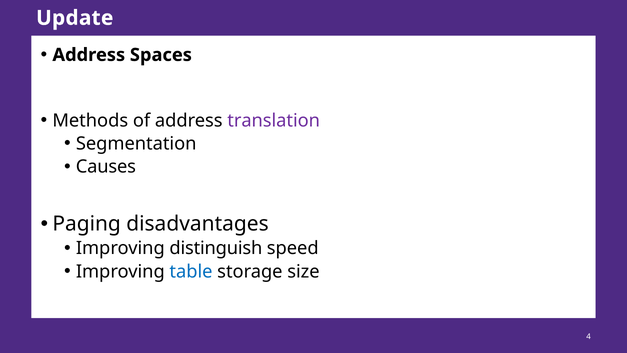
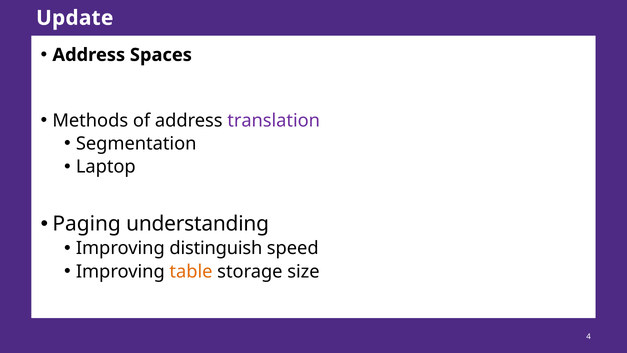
Causes: Causes -> Laptop (106, 167)
disadvantages: disadvantages -> understanding (198, 224)
table colour: blue -> orange (191, 271)
